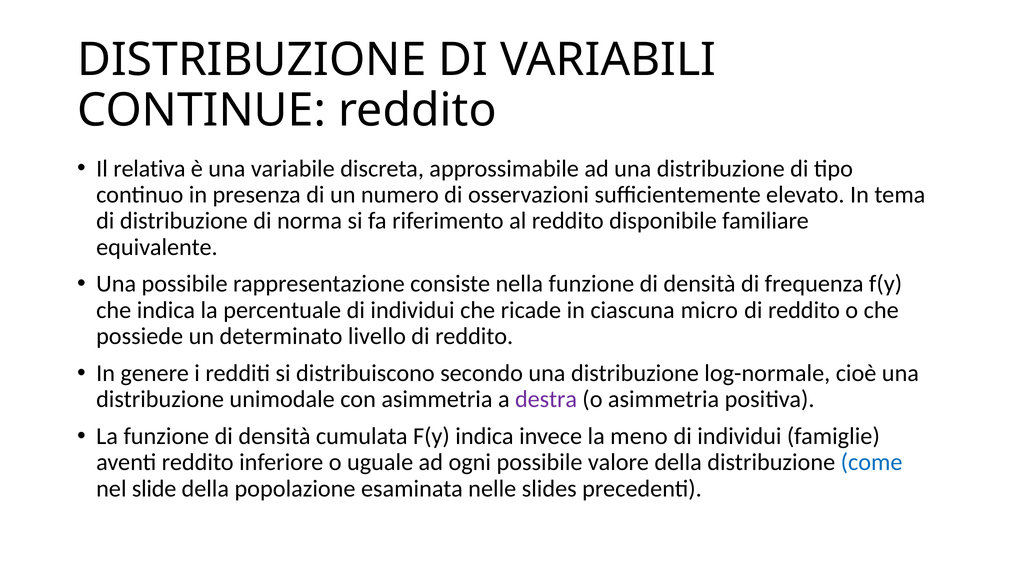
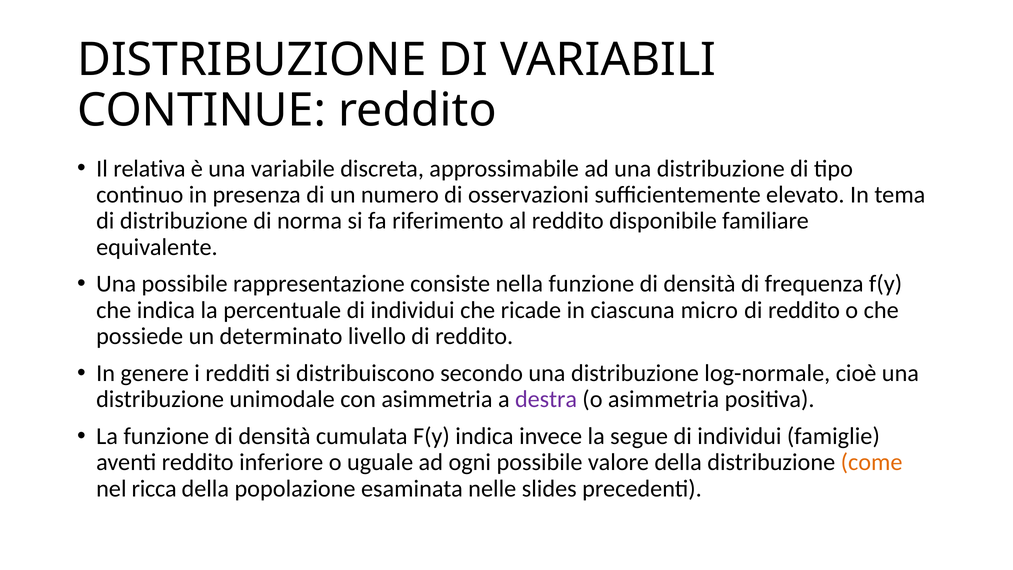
meno: meno -> segue (639, 436)
come colour: blue -> orange (872, 462)
slide: slide -> ricca (154, 488)
